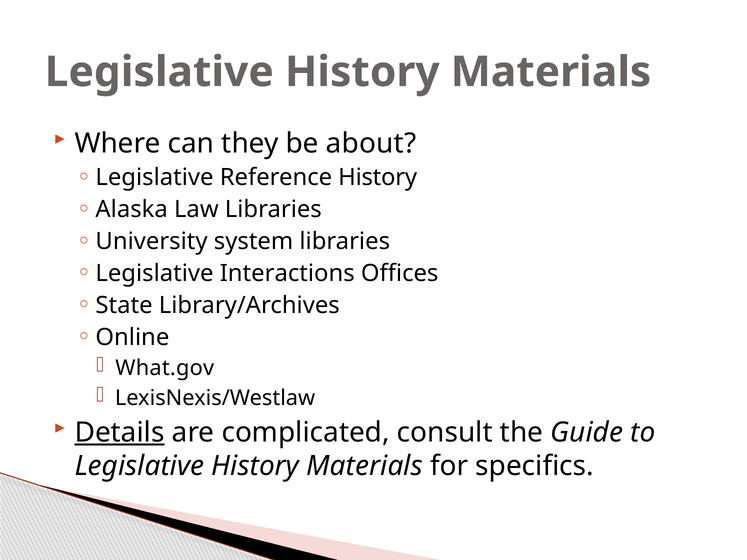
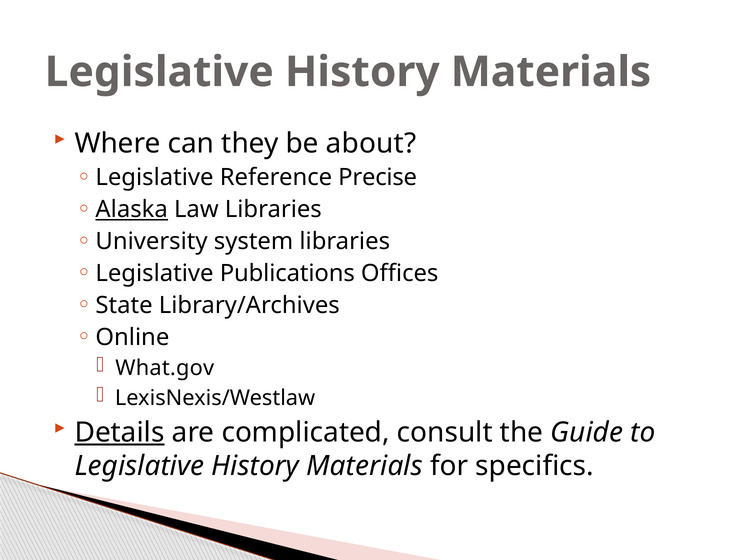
Reference History: History -> Precise (378, 178)
Alaska underline: none -> present (132, 210)
Interactions: Interactions -> Publications (287, 274)
